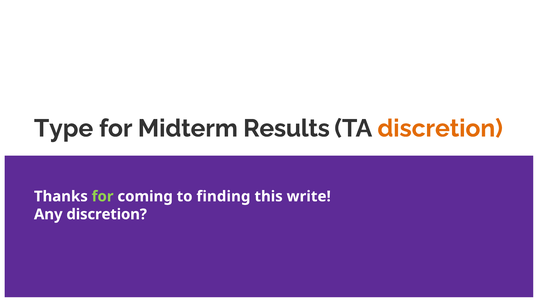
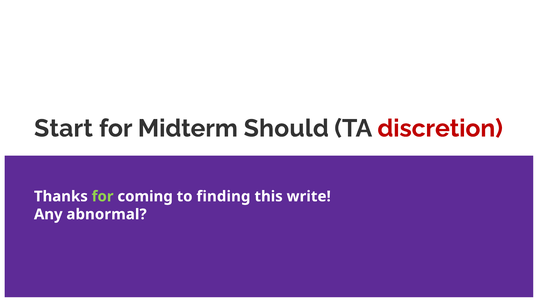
Type: Type -> Start (63, 129)
Results: Results -> Should (286, 129)
discretion colour: orange -> red (440, 129)
Any discretion: discretion -> abnormal (107, 215)
